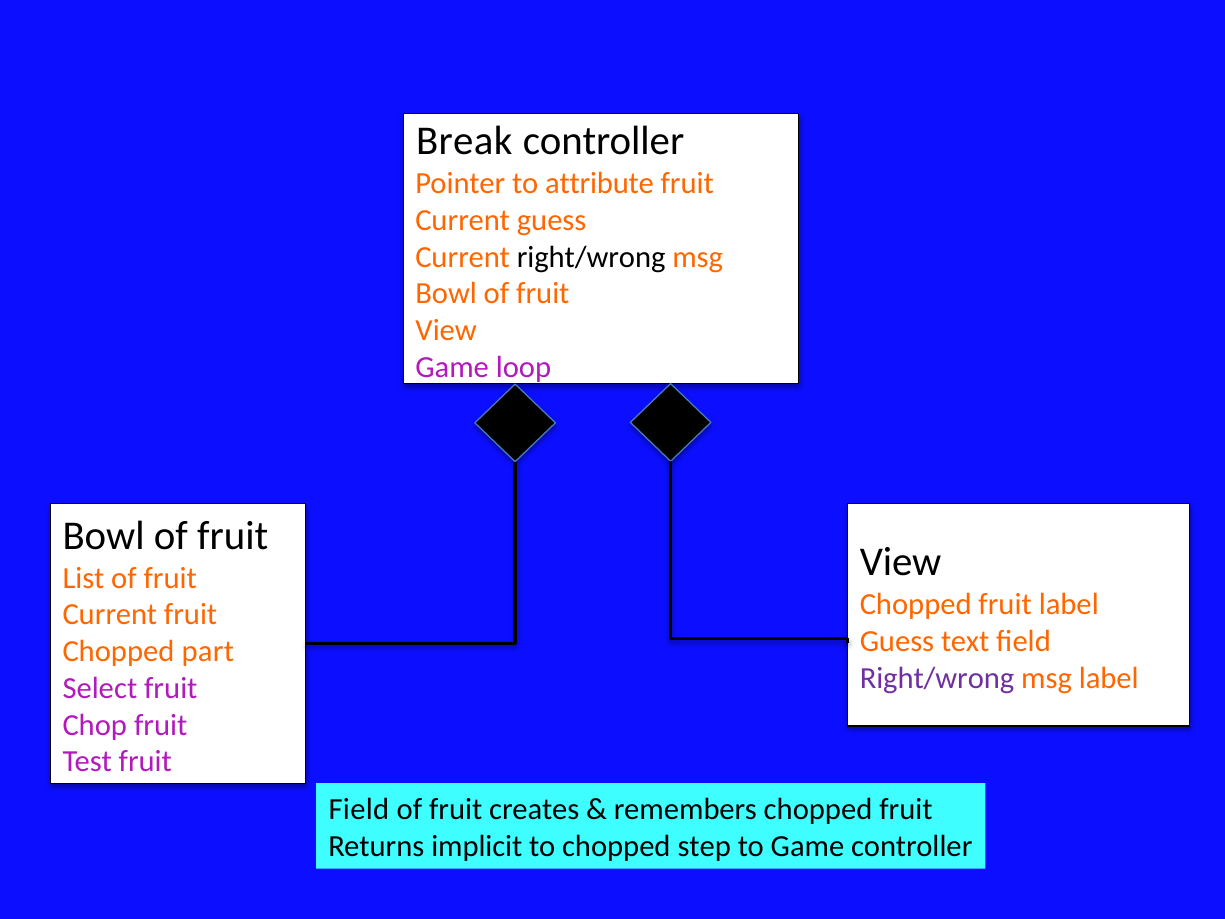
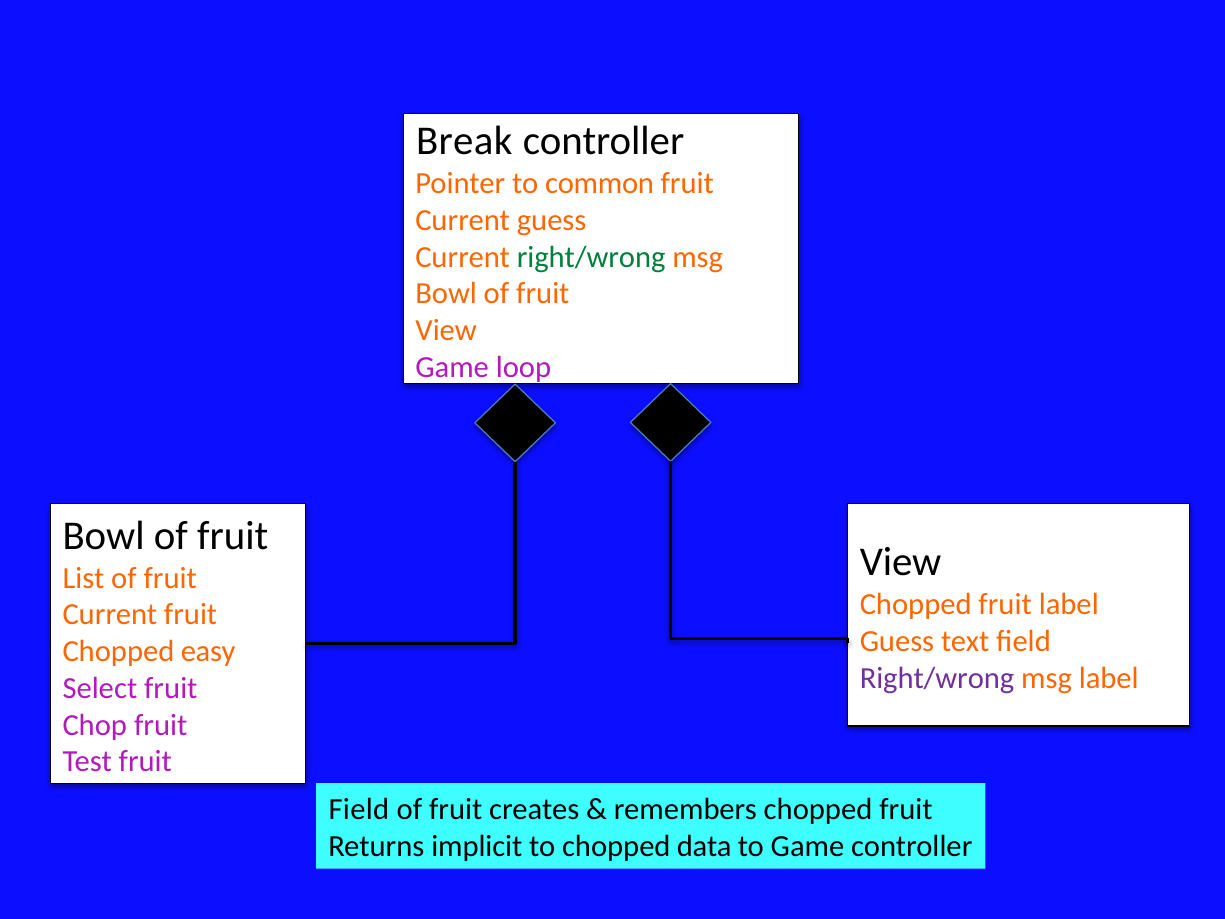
attribute: attribute -> common (600, 183)
right/wrong colour: black -> green (591, 257)
part: part -> easy (208, 651)
step: step -> data (704, 846)
